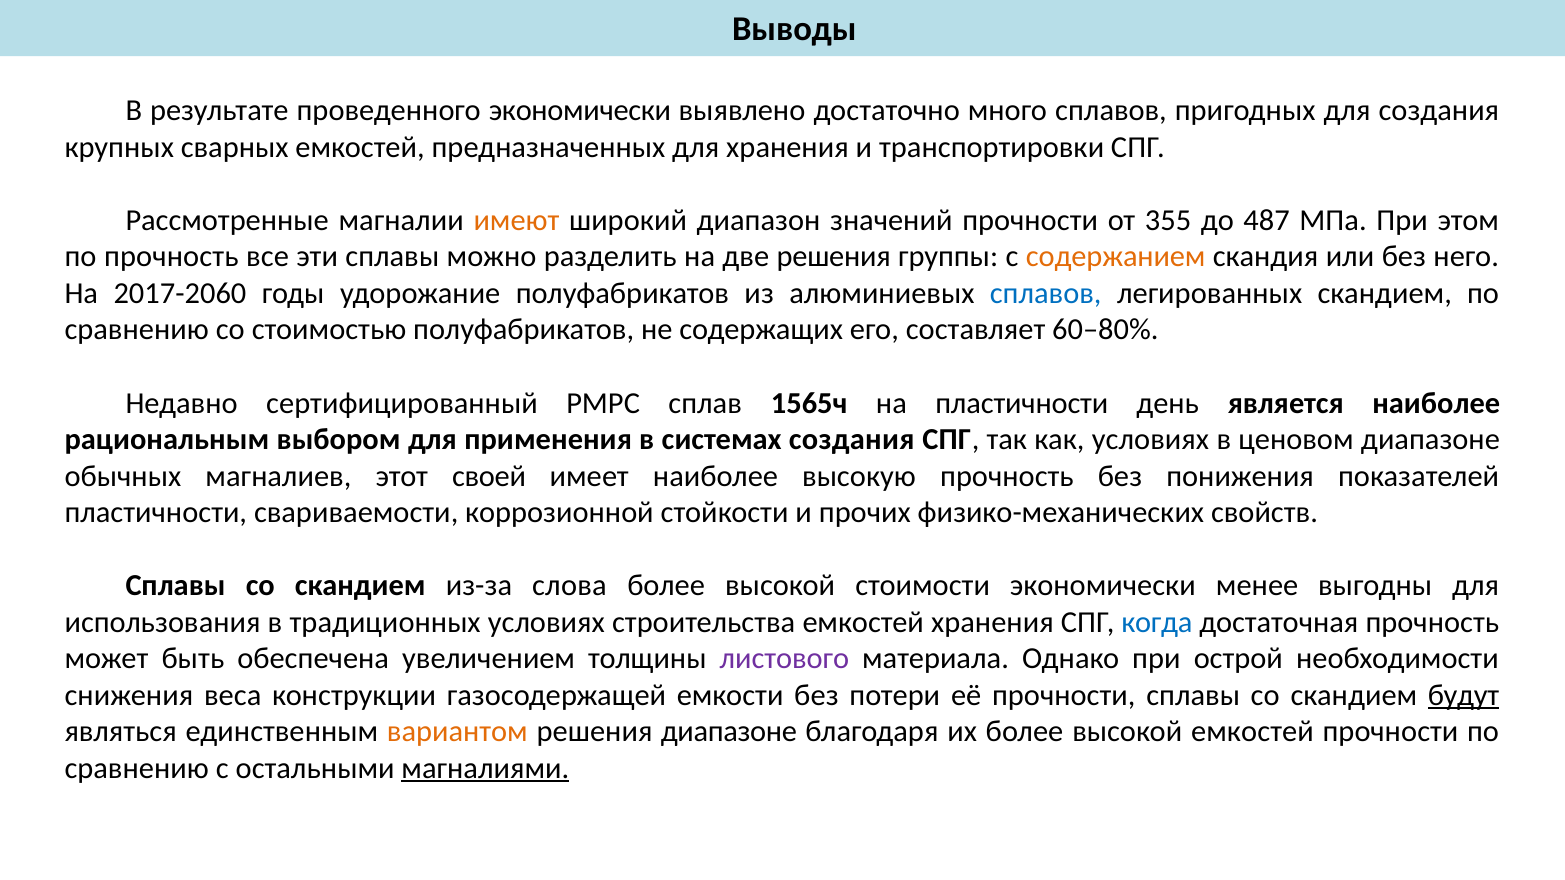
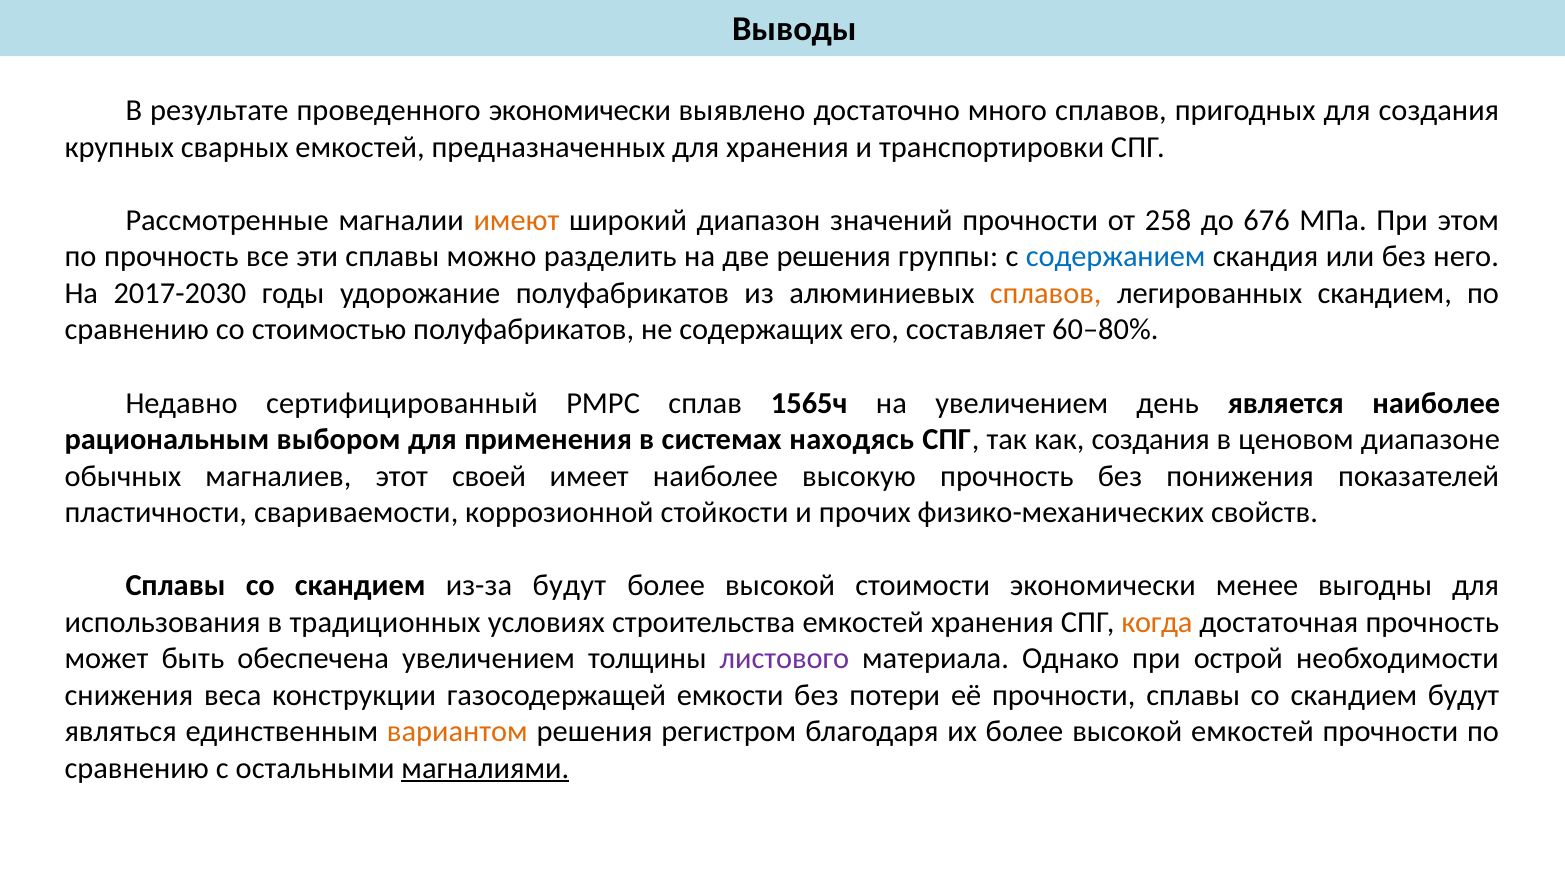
355: 355 -> 258 (1168, 220)
487: 487 -> 676 (1267, 220)
содержанием colour: orange -> blue (1116, 257)
2017-2060: 2017-2060 -> 2017-2030 (180, 294)
сплавов colour: blue -> orange (1046, 294)
на пластичности: пластичности -> увеличением (1022, 403)
системах создания: создания -> находясь (852, 440)
как условиях: условиях -> создания (1151, 440)
из-за слова: слова -> будут (569, 586)
когда colour: blue -> orange (1157, 622)
будут underline: present -> none (1463, 695)
решения диапазоне: диапазоне -> регистром (729, 732)
